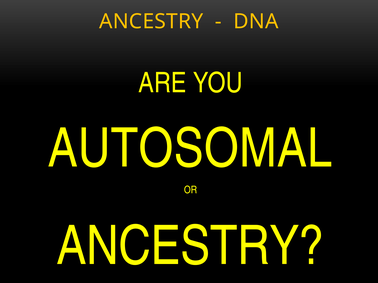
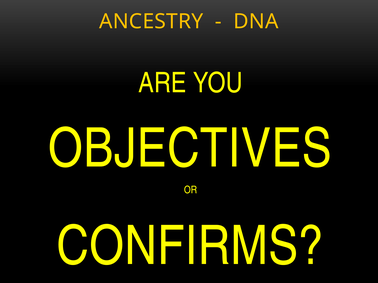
AUTOSOMAL: AUTOSOMAL -> OBJECTIVES (190, 149)
ANCESTRY: ANCESTRY -> CONFIRMS (190, 246)
